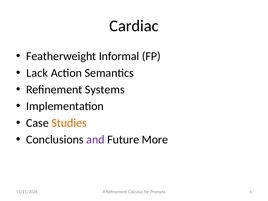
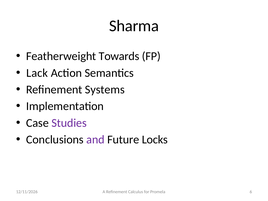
Cardiac: Cardiac -> Sharma (134, 26)
Informal: Informal -> Towards (119, 56)
Studies colour: orange -> purple (69, 123)
More: More -> Locks (155, 140)
